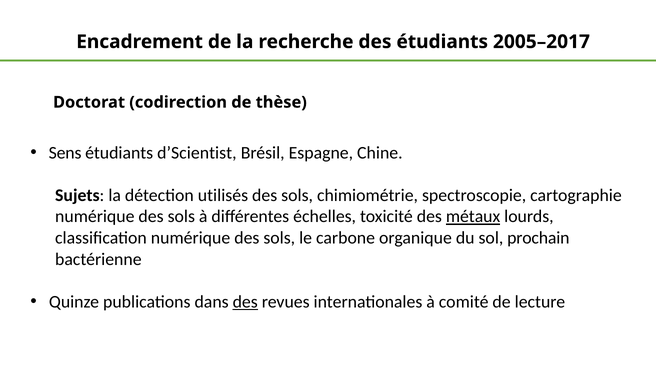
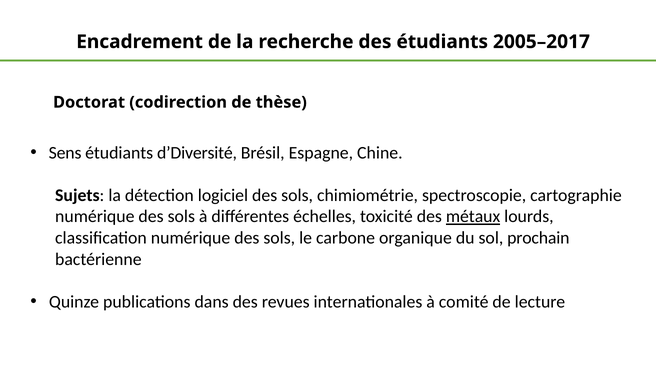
d’Scientist: d’Scientist -> d’Diversité (197, 153)
utilisés: utilisés -> logiciel (223, 195)
des underline: present -> none (245, 302)
